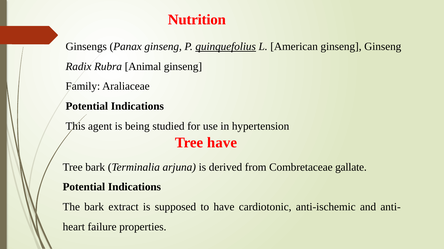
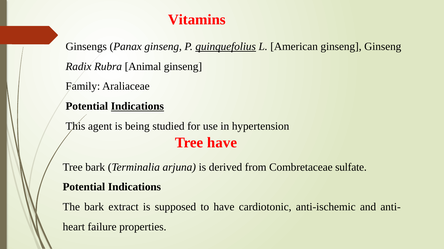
Nutrition: Nutrition -> Vitamins (197, 20)
Indications underline: none -> present (137, 107)
gallate: gallate -> sulfate (351, 168)
